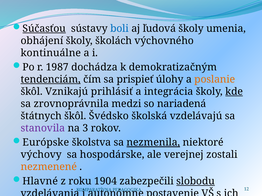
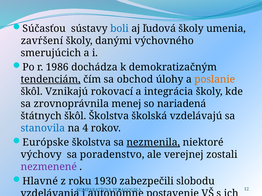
Súčasťou underline: present -> none (44, 29)
obhájení: obhájení -> zavŕšení (42, 41)
školách: školách -> danými (114, 41)
kontinuálne: kontinuálne -> smerujúcich (51, 53)
1987: 1987 -> 1986 (57, 67)
prispieť: prispieť -> obchod (135, 80)
prihlásiť: prihlásiť -> rokovací (112, 92)
kde underline: present -> none (234, 92)
medzi: medzi -> menej (126, 104)
škôl Švédsko: Švédsko -> Školstva (109, 116)
stanovila colour: purple -> blue (43, 129)
3: 3 -> 4 (85, 129)
hospodárske: hospodárske -> poradenstvo (112, 155)
nezmenené colour: orange -> purple (49, 167)
1904: 1904 -> 1930 (106, 182)
slobodu underline: present -> none (196, 182)
